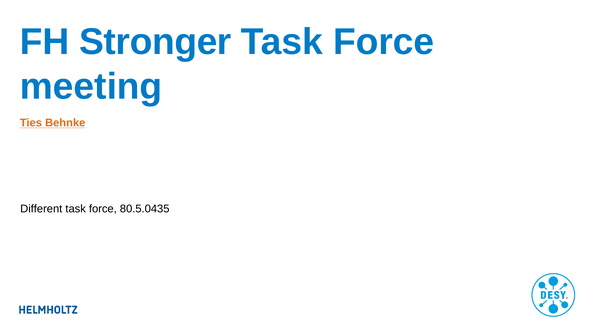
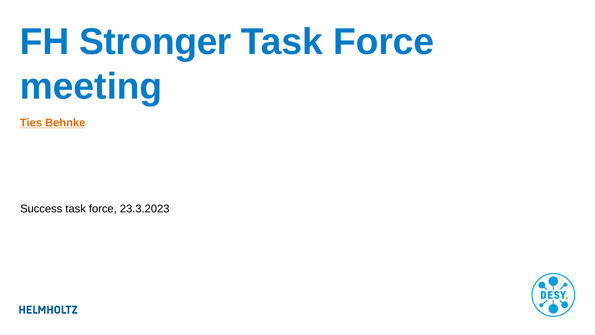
Different: Different -> Success (41, 209)
80.5.0435: 80.5.0435 -> 23.3.2023 (145, 209)
